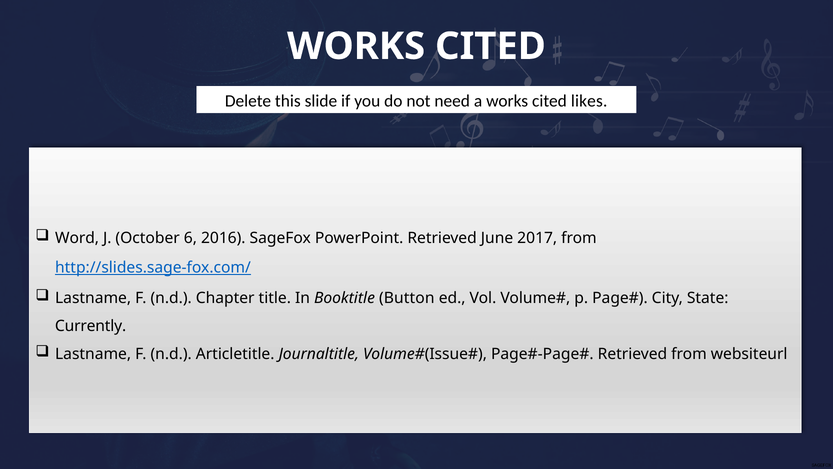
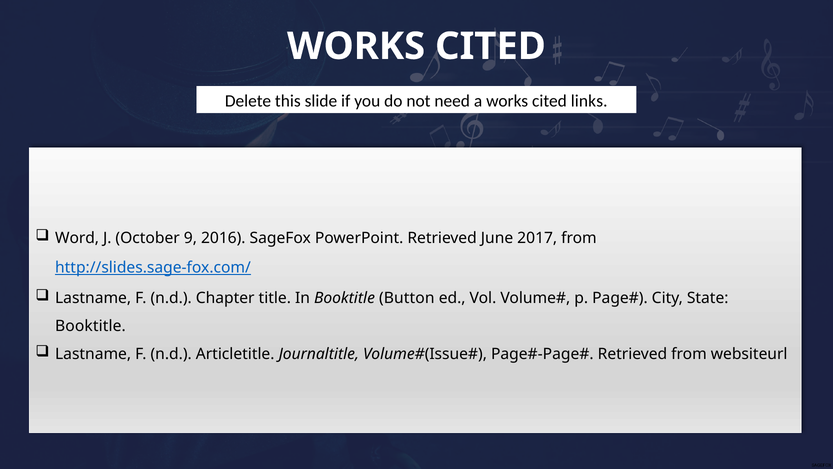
likes: likes -> links (589, 101)
6: 6 -> 9 (190, 238)
Currently: Currently -> Booktitle (90, 326)
